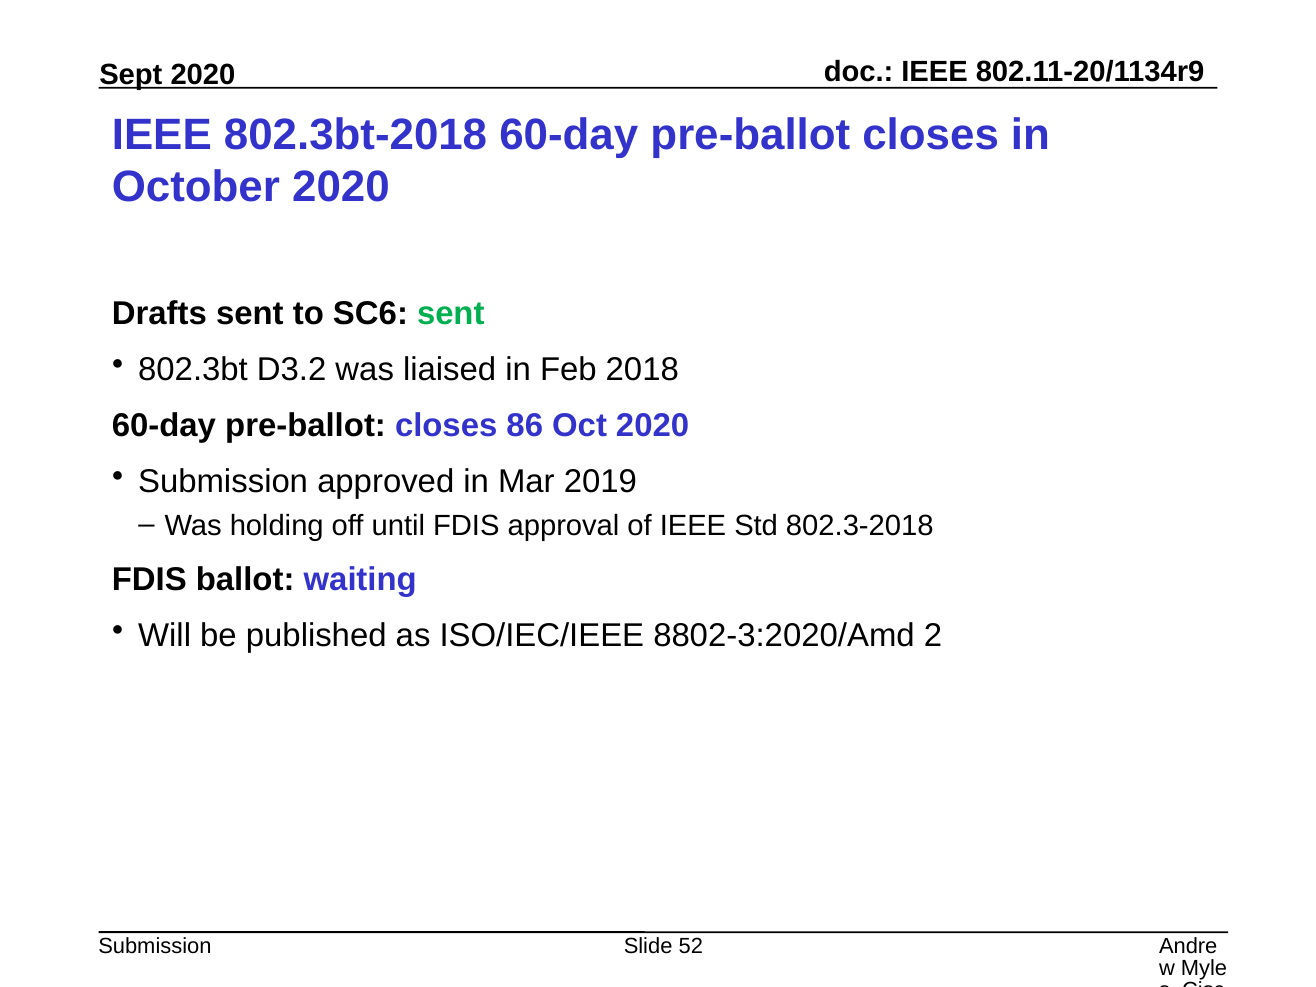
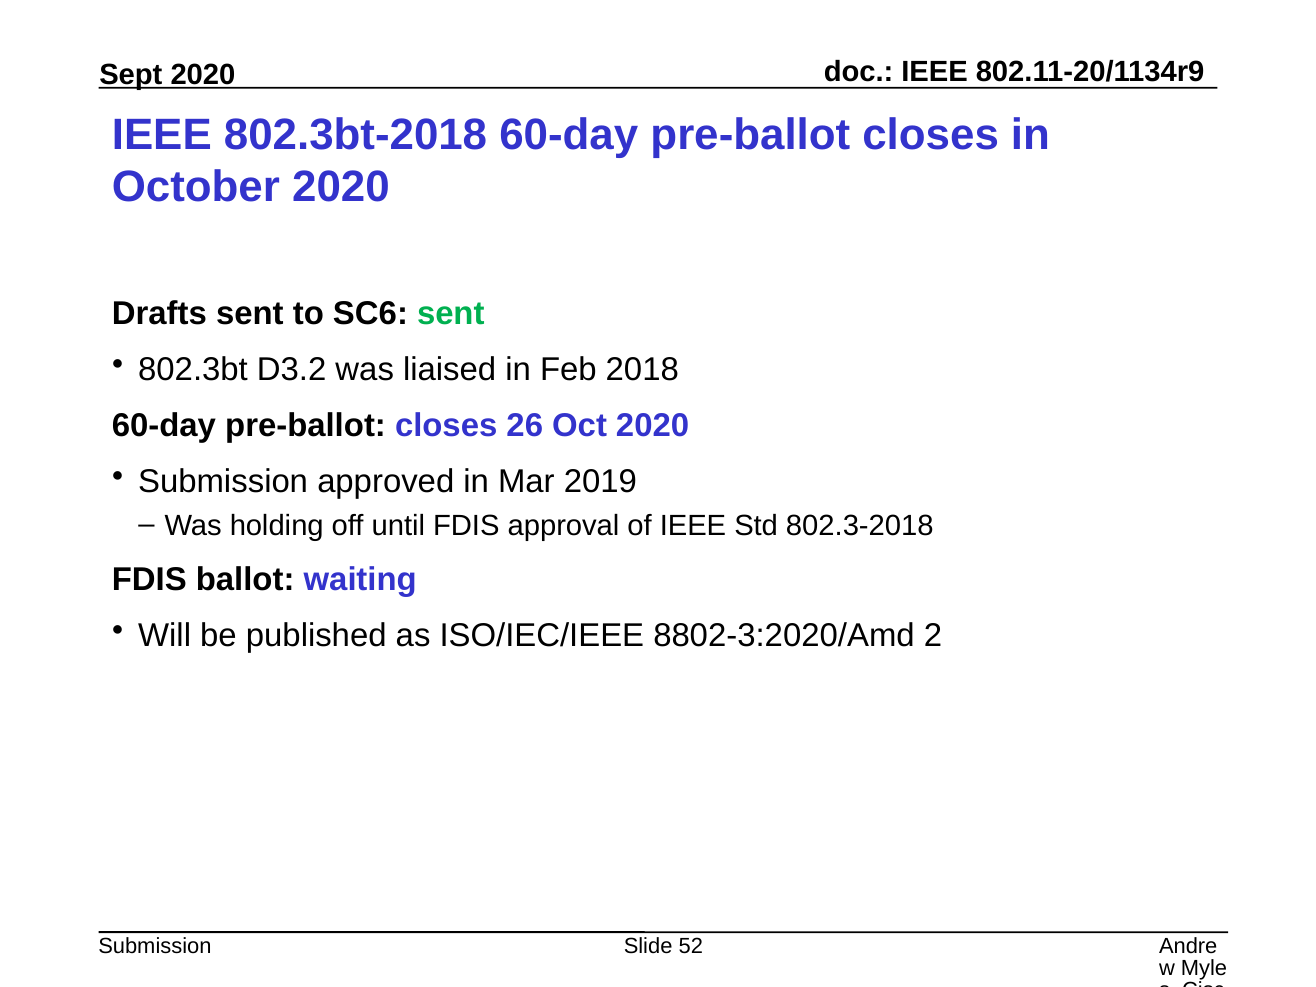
86: 86 -> 26 (525, 426)
